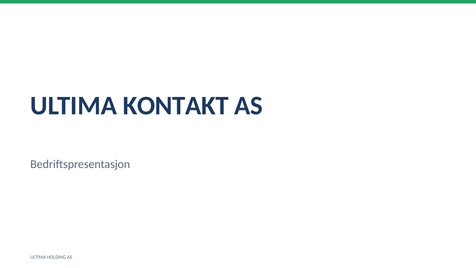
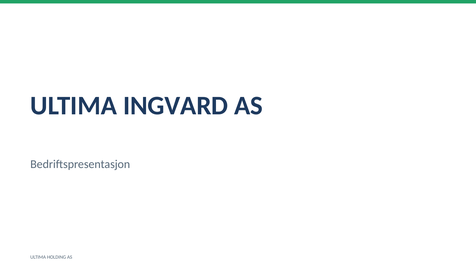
KONTAKT: KONTAKT -> INGVARD (176, 106)
